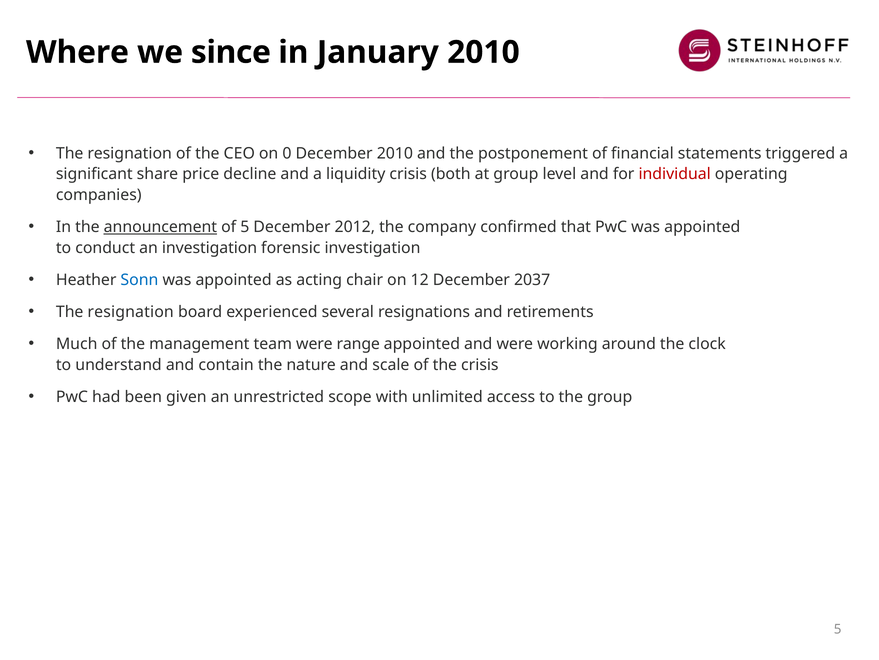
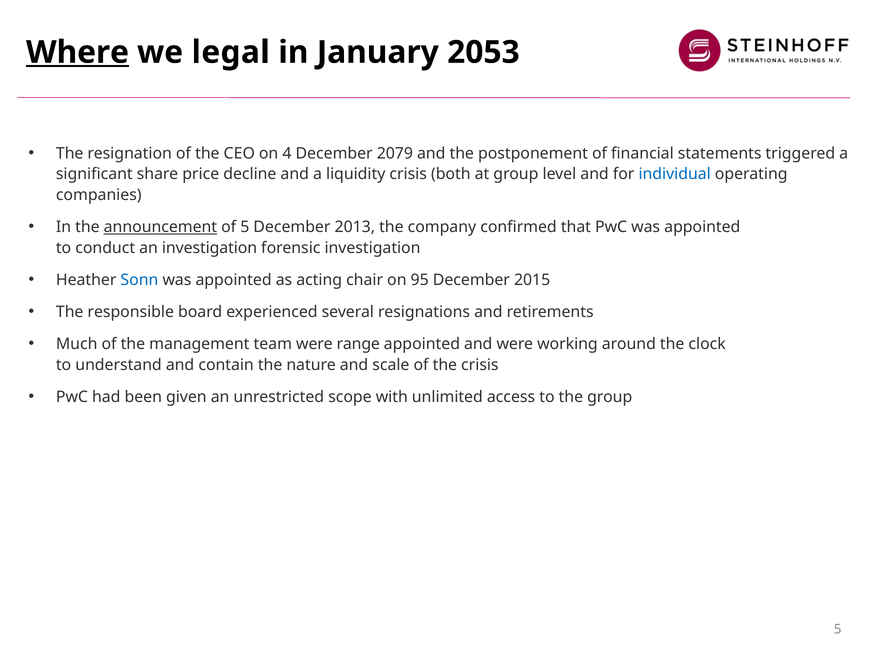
Where underline: none -> present (77, 52)
since: since -> legal (231, 52)
January 2010: 2010 -> 2053 (483, 52)
0: 0 -> 4 (287, 153)
December 2010: 2010 -> 2079 (395, 153)
individual colour: red -> blue (675, 174)
2012: 2012 -> 2013 (355, 227)
12: 12 -> 95 (420, 280)
2037: 2037 -> 2015 (532, 280)
resignation: resignation -> responsible (131, 312)
